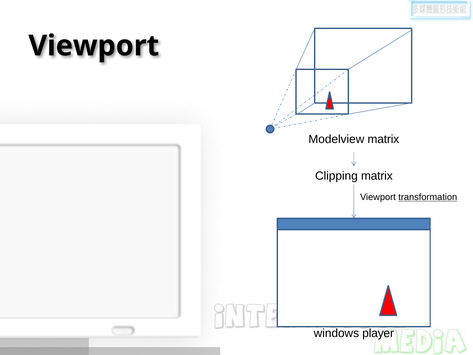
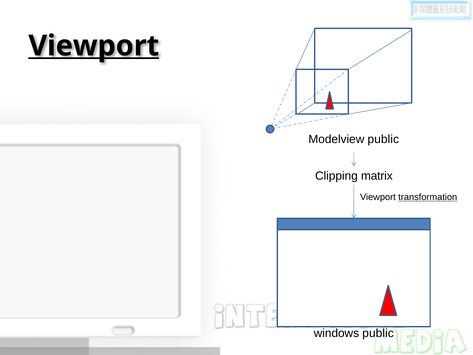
Viewport underline: none -> present (94, 46)
Modelview matrix: matrix -> public (383, 139)
windows player: player -> public (378, 333)
